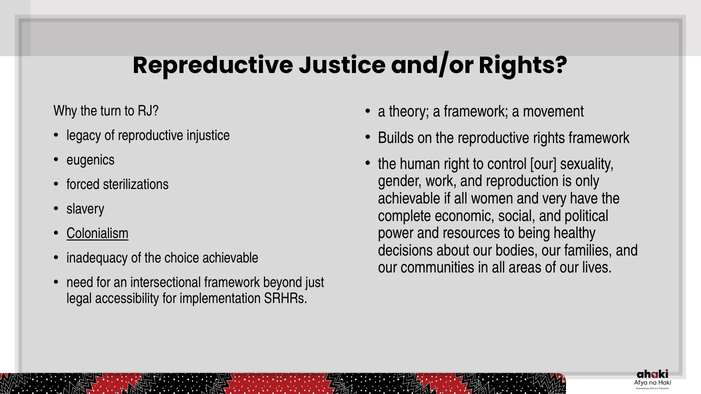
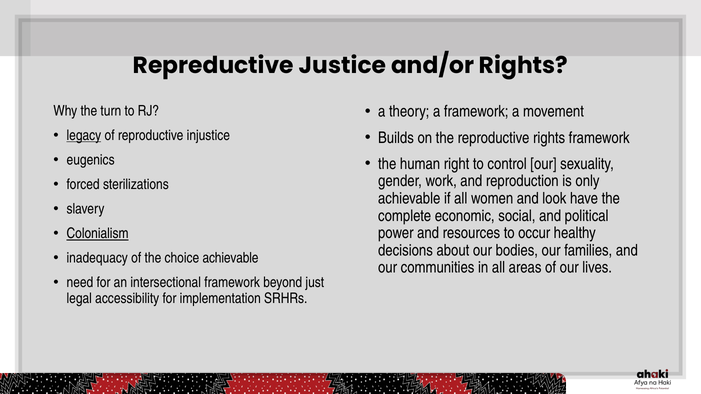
legacy underline: none -> present (84, 136)
very: very -> look (554, 199)
being: being -> occur (534, 233)
